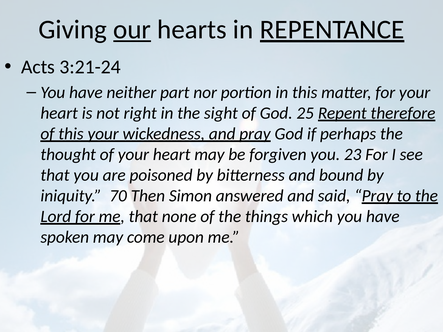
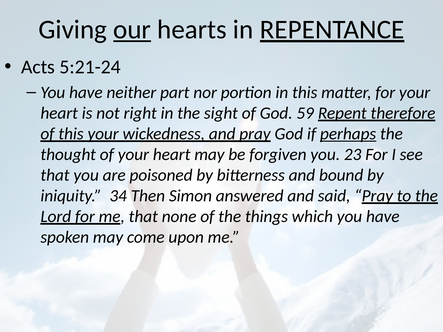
3:21-24: 3:21-24 -> 5:21-24 (90, 67)
25: 25 -> 59 (305, 113)
perhaps underline: none -> present (348, 134)
70: 70 -> 34 (118, 196)
